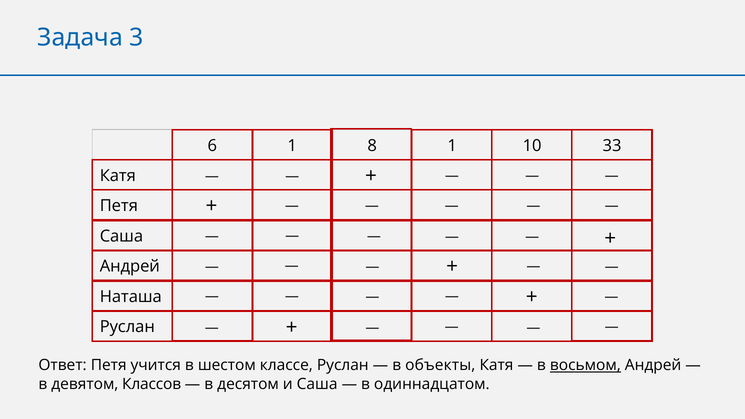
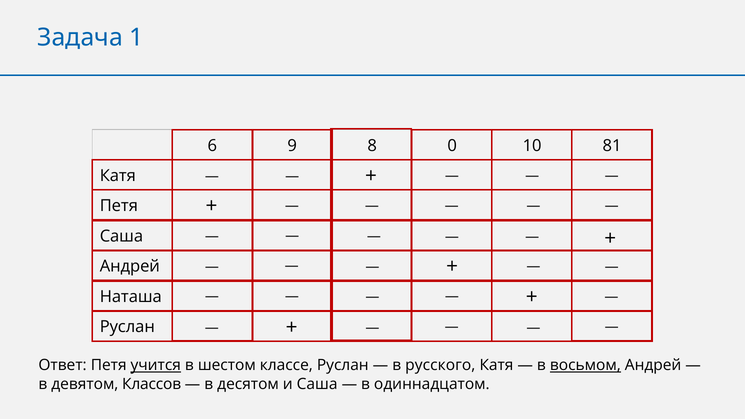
3: 3 -> 1 (136, 37)
6 1: 1 -> 9 (292, 146)
8 1: 1 -> 0 (452, 146)
33: 33 -> 81 (612, 146)
учится underline: none -> present (156, 365)
объекты: объекты -> русского (440, 365)
